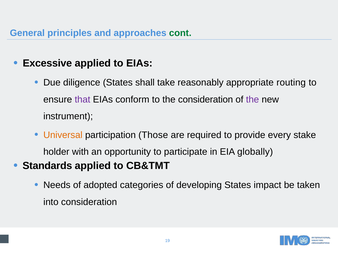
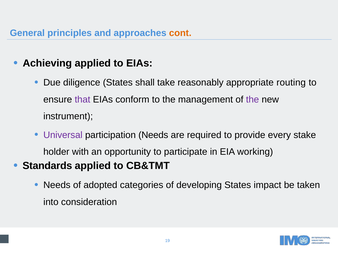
cont colour: green -> orange (180, 33)
Excessive: Excessive -> Achieving (47, 63)
the consideration: consideration -> management (206, 100)
Universal colour: orange -> purple (63, 135)
participation Those: Those -> Needs (153, 135)
globally: globally -> working (255, 152)
